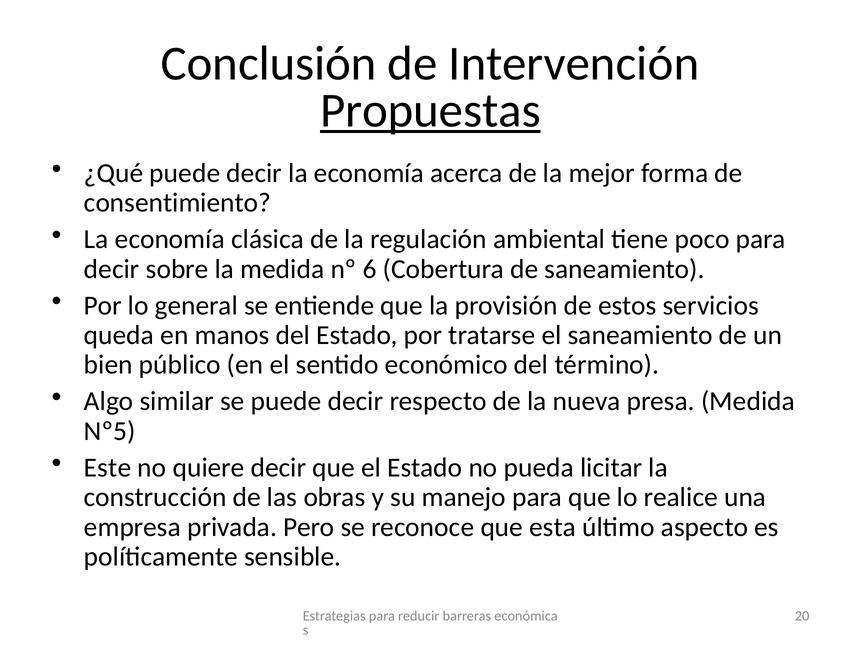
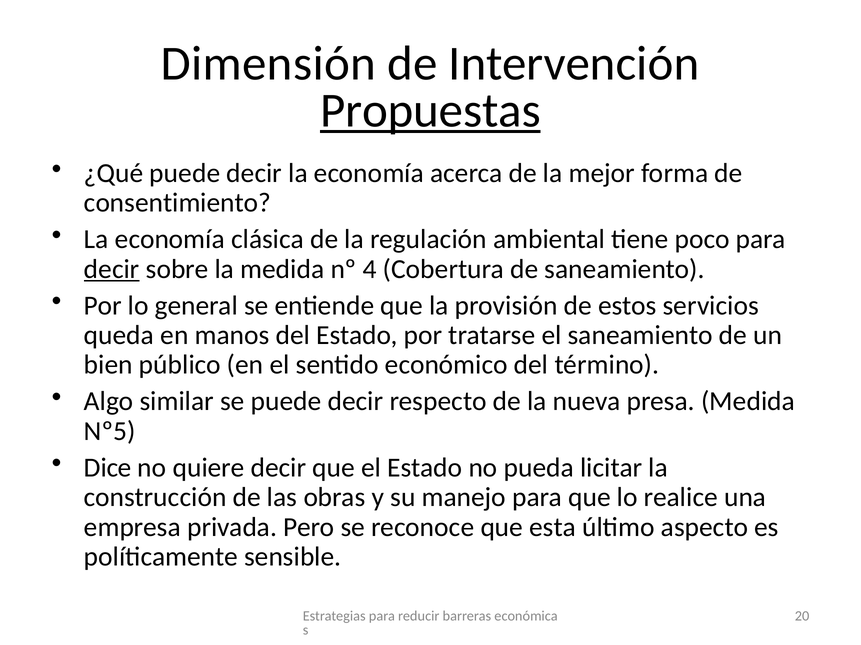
Conclusión: Conclusión -> Dimensión (268, 63)
decir underline: none -> present (112, 269)
6: 6 -> 4 (370, 269)
Este: Este -> Dice (108, 468)
